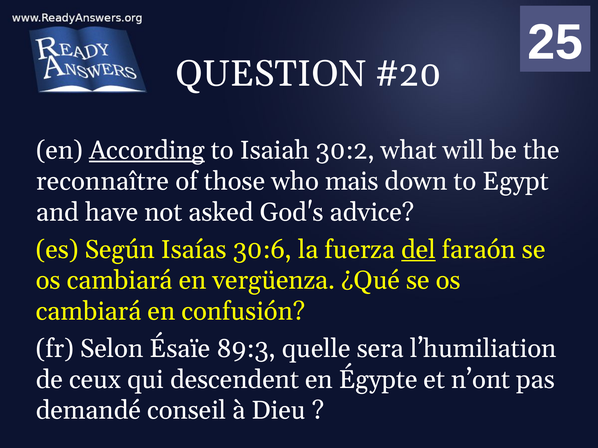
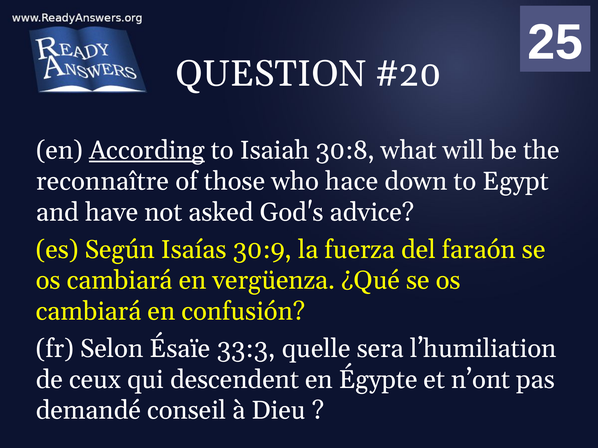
30:2: 30:2 -> 30:8 (345, 151)
mais: mais -> hace (352, 182)
30:6: 30:6 -> 30:9 (262, 250)
del underline: present -> none (419, 250)
89:3: 89:3 -> 33:3 (246, 349)
